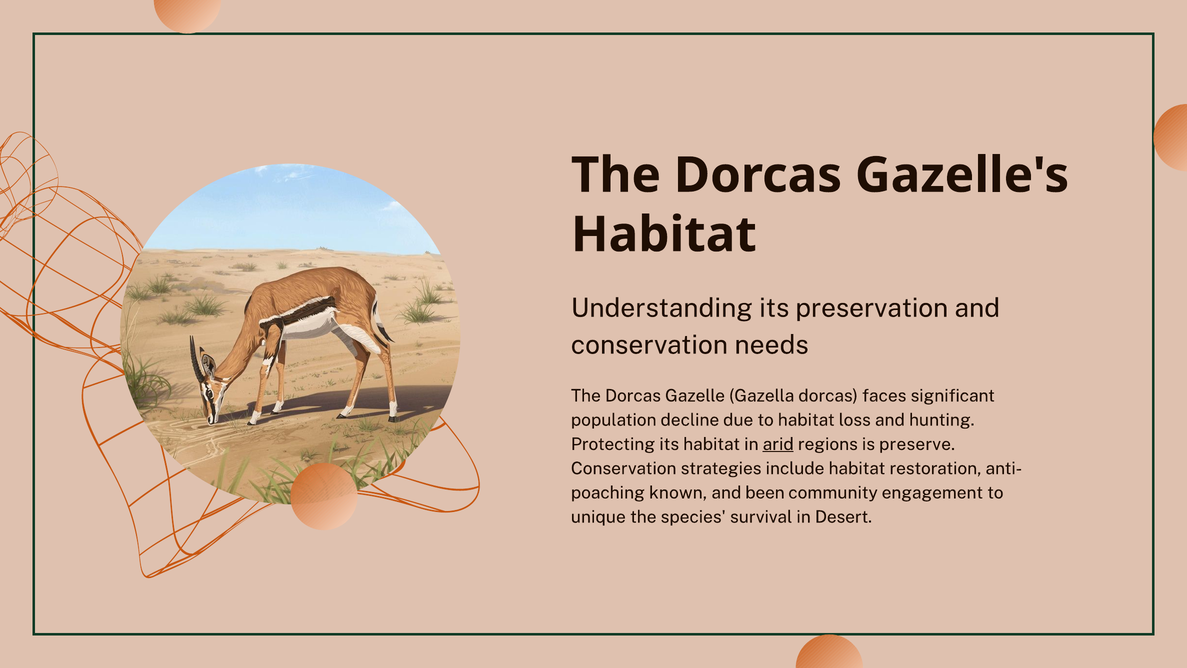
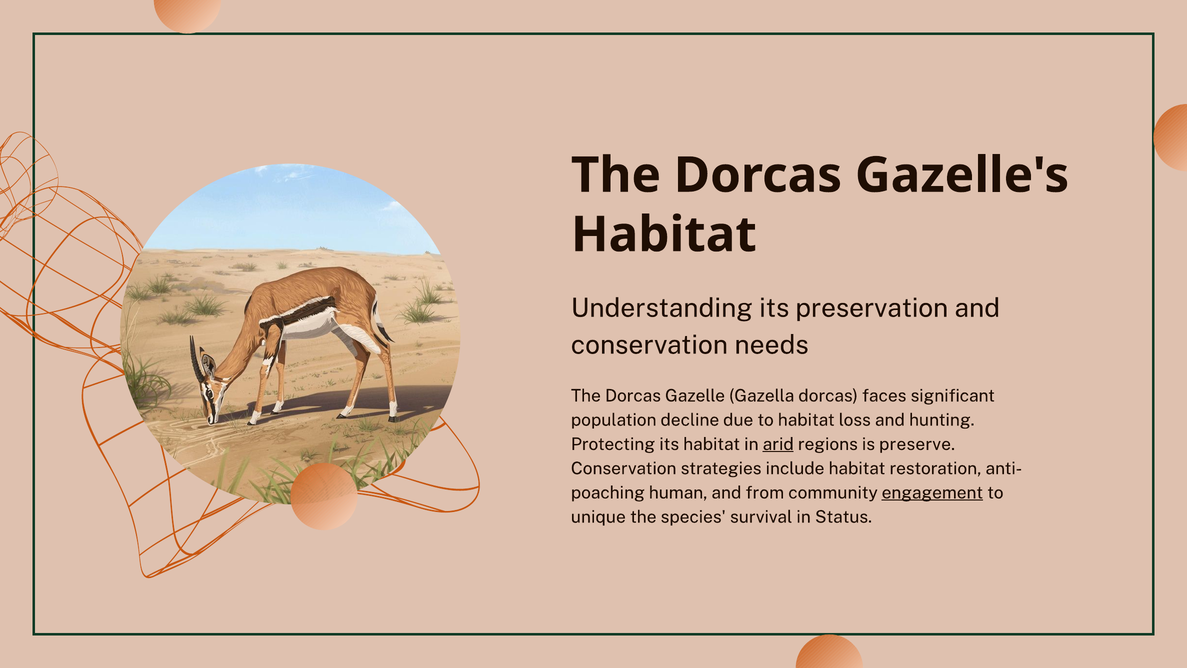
known: known -> human (678, 493)
been: been -> from (765, 493)
engagement underline: none -> present (932, 493)
Desert: Desert -> Status (843, 517)
